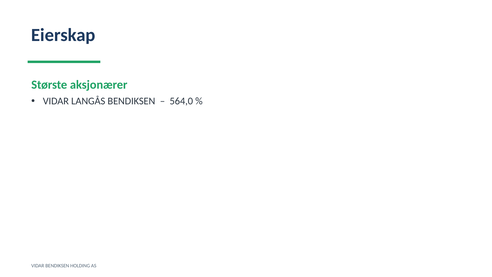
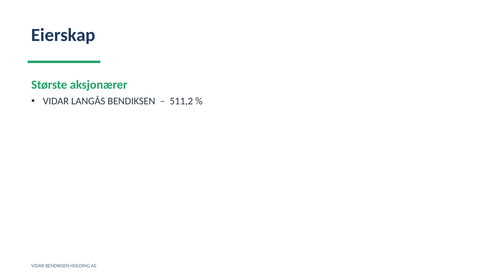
564,0: 564,0 -> 511,2 (181, 101)
